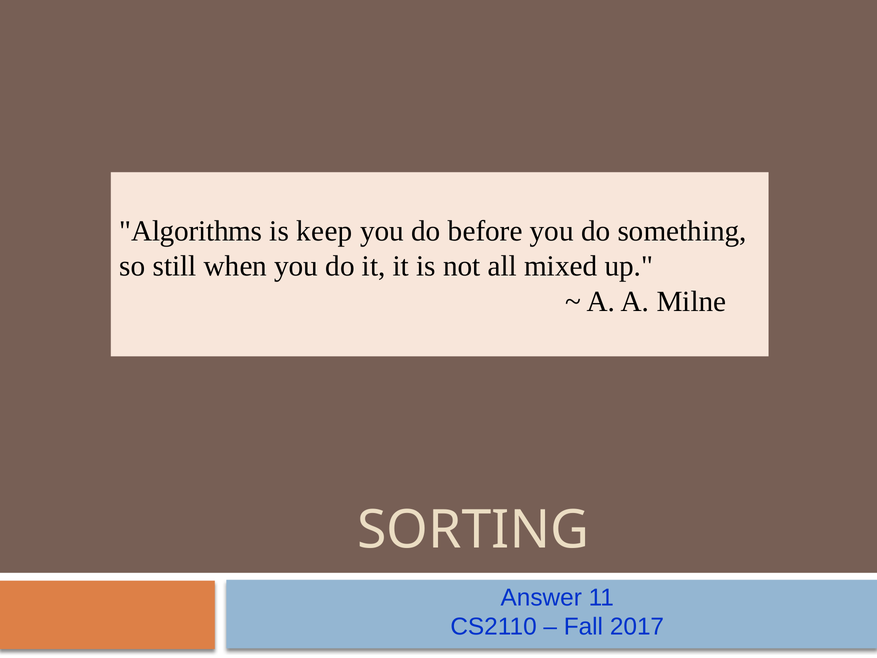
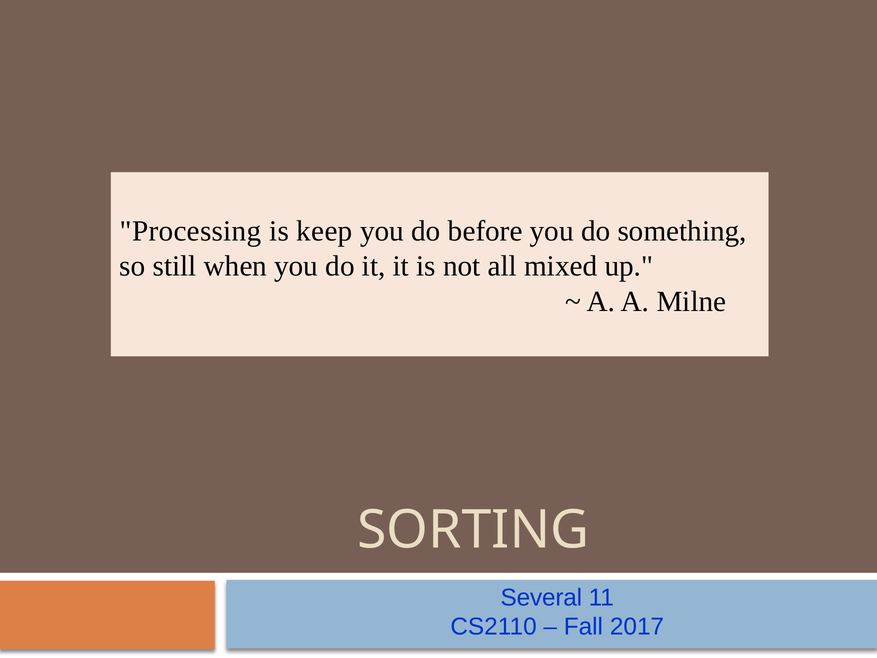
Algorithms: Algorithms -> Processing (191, 231)
Answer: Answer -> Several (541, 598)
